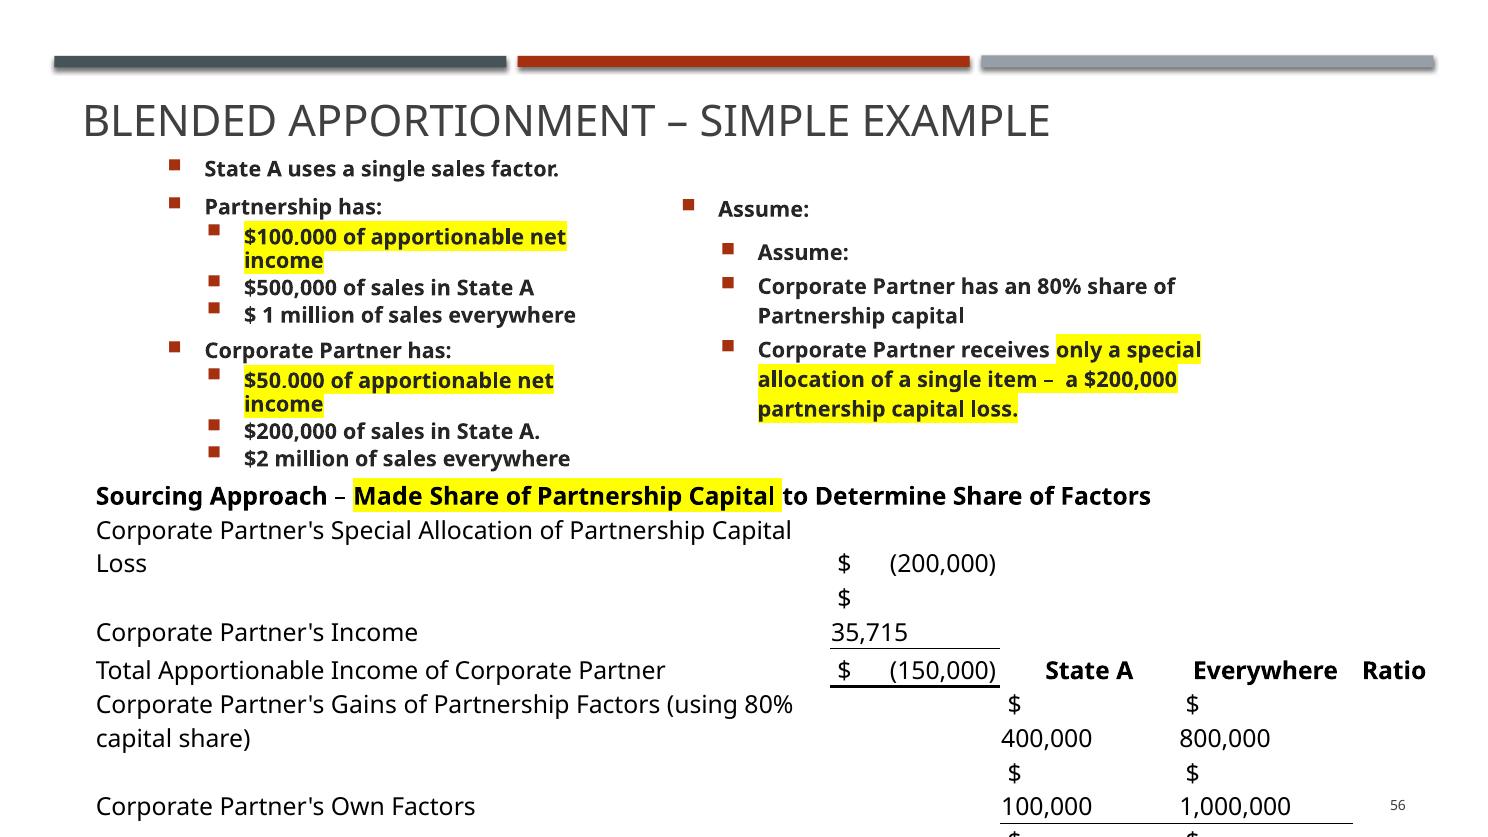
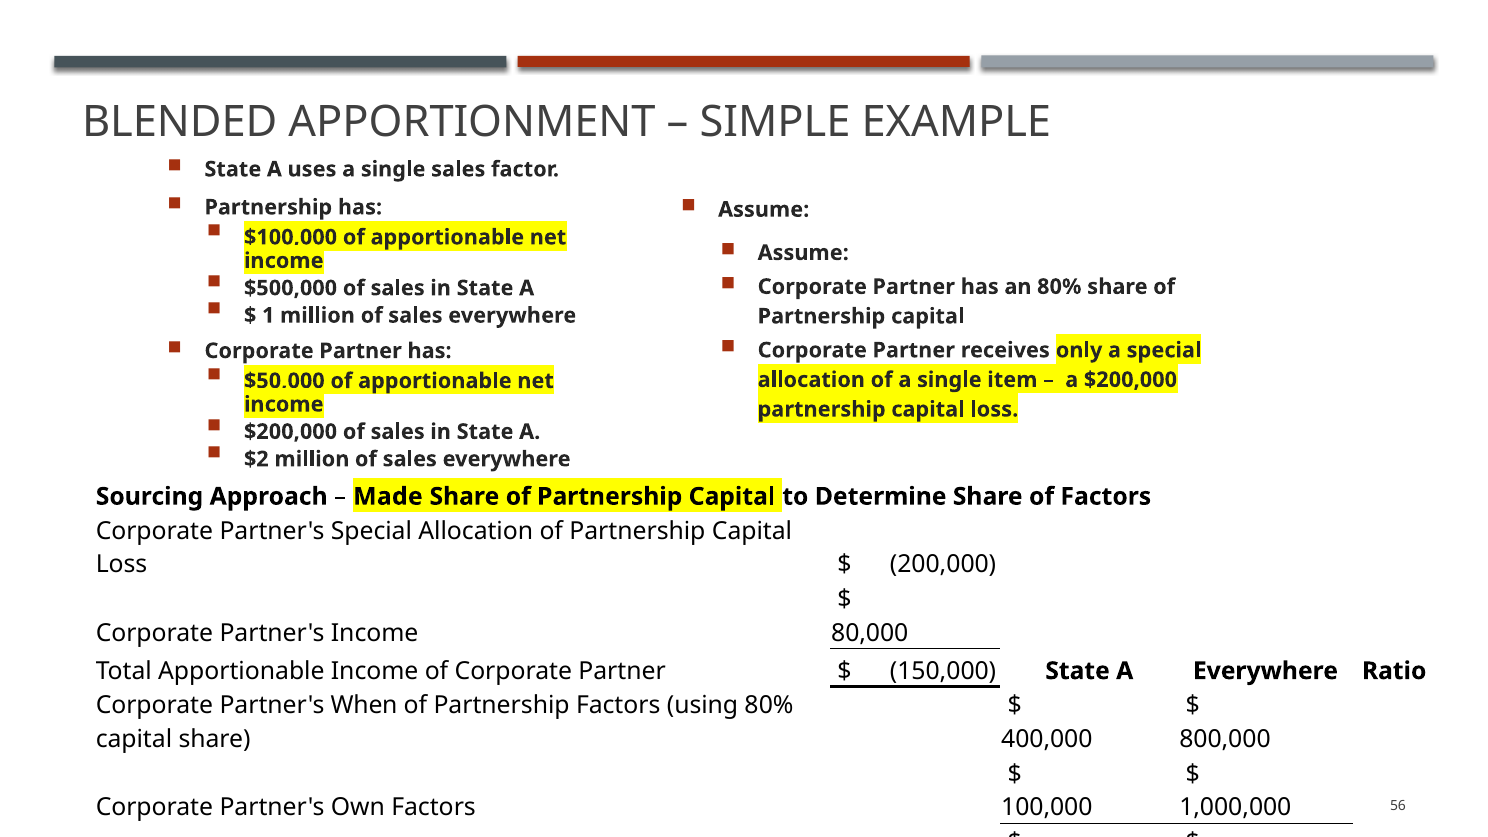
35,715: 35,715 -> 80,000 (870, 633)
Gains: Gains -> When (364, 706)
